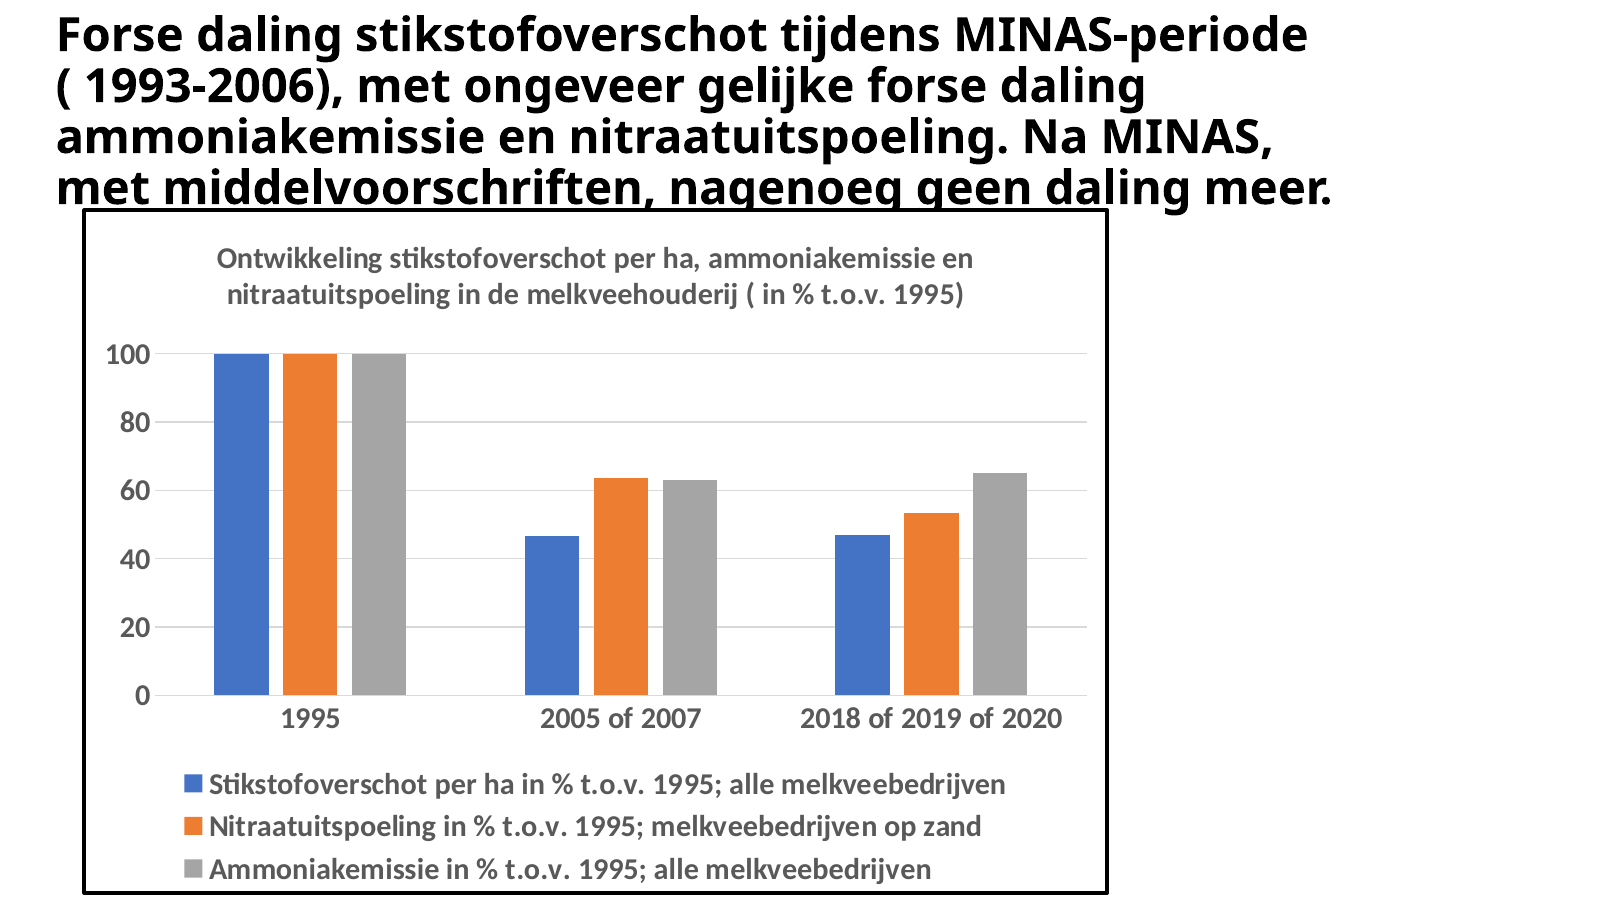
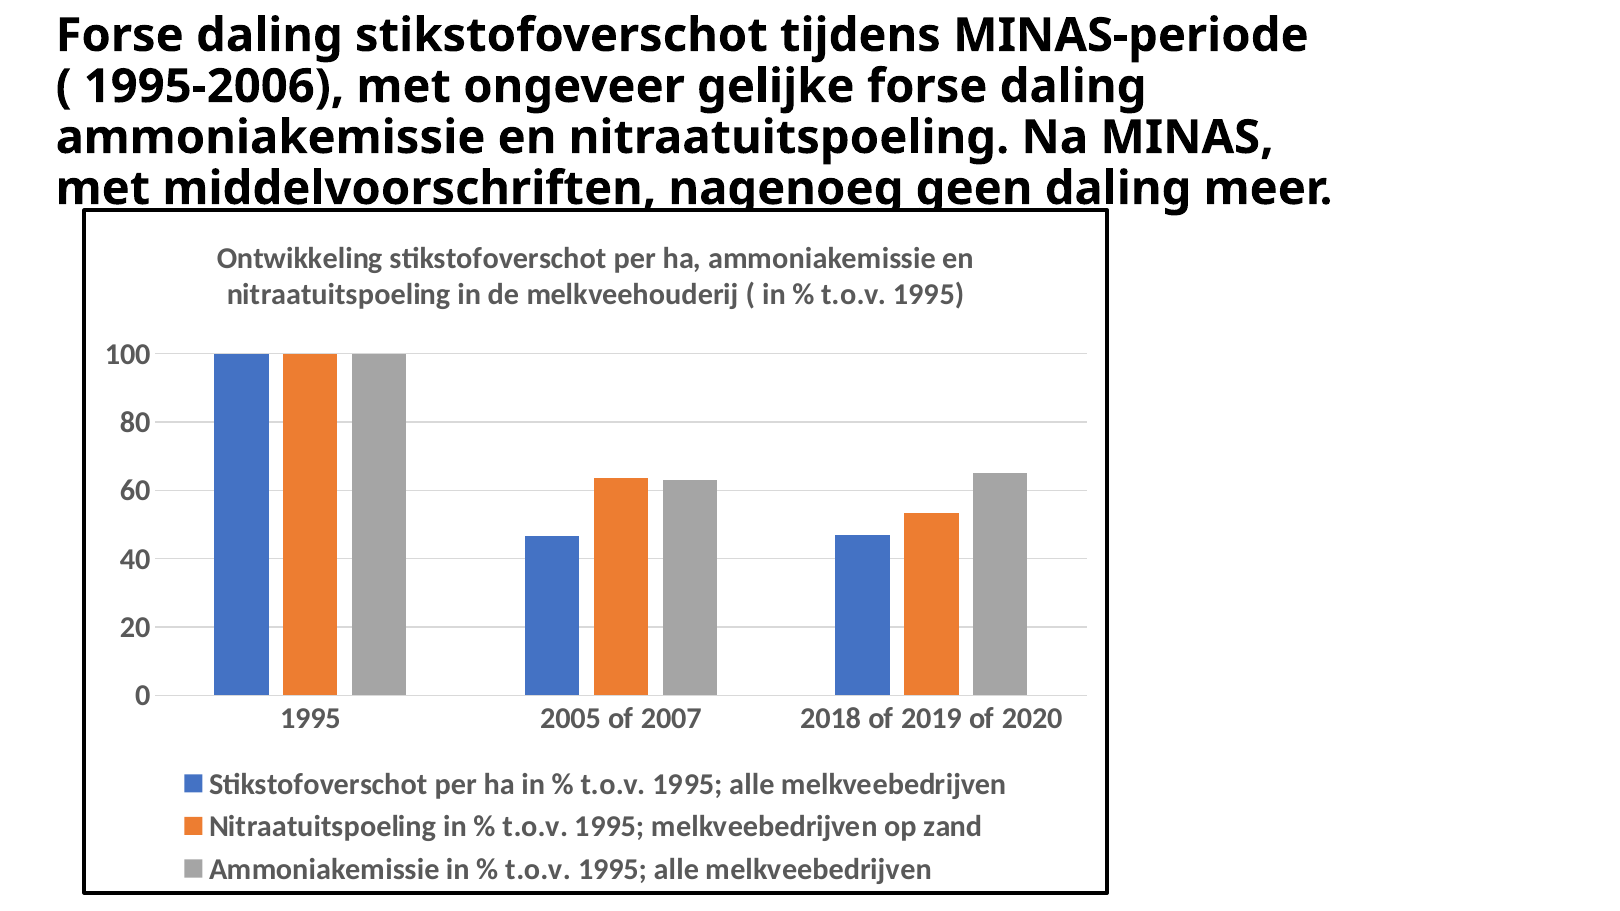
1993-2006: 1993-2006 -> 1995-2006 (214, 86)
